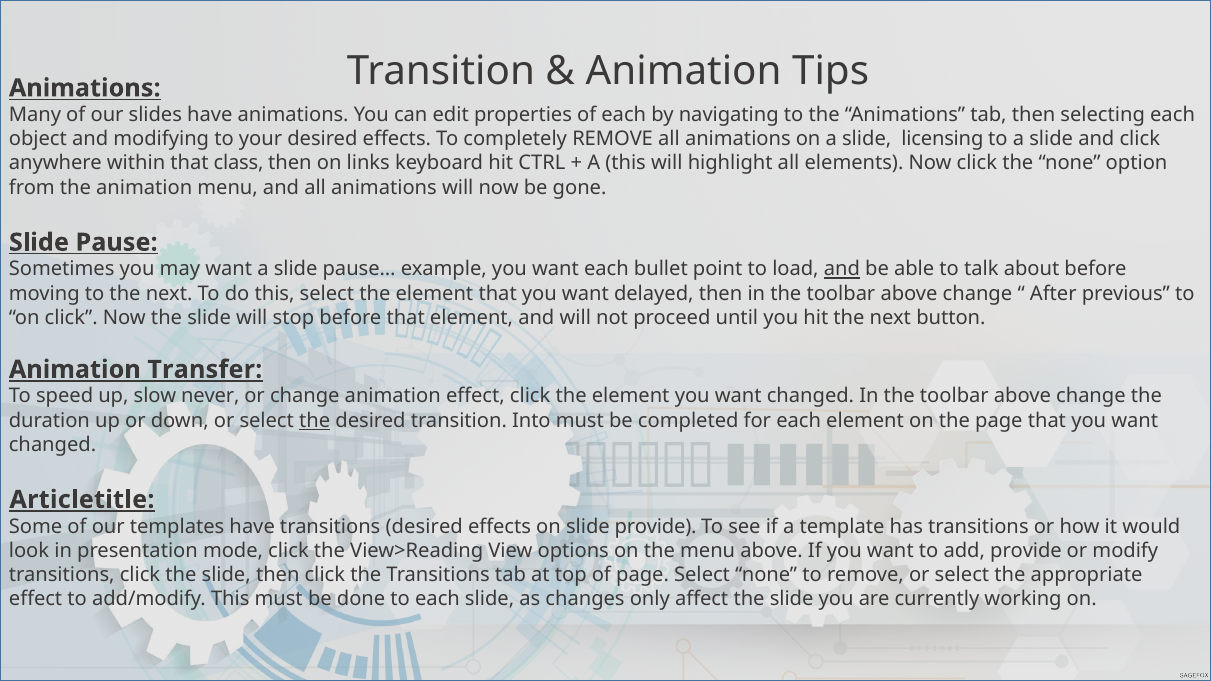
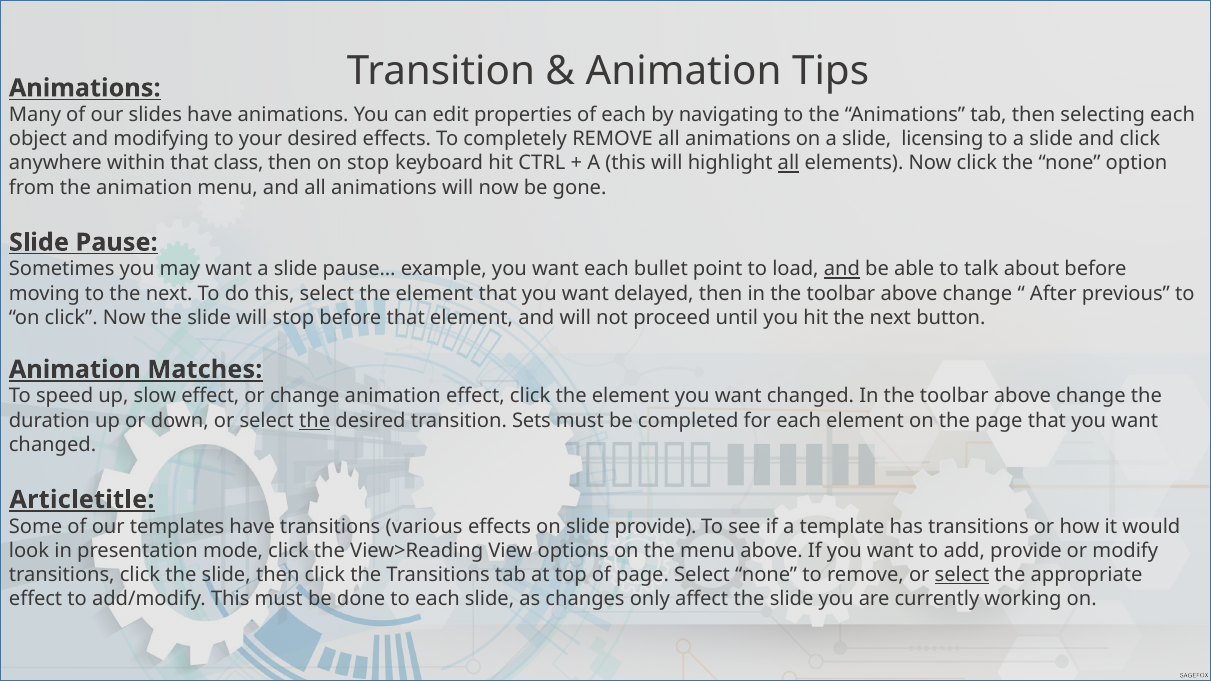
on links: links -> stop (368, 163)
all underline: none -> present (789, 163)
Transfer: Transfer -> Matches (205, 370)
slow never: never -> effect (210, 396)
Into: Into -> Sets (531, 421)
transitions desired: desired -> various (424, 527)
select underline: none -> present (962, 575)
